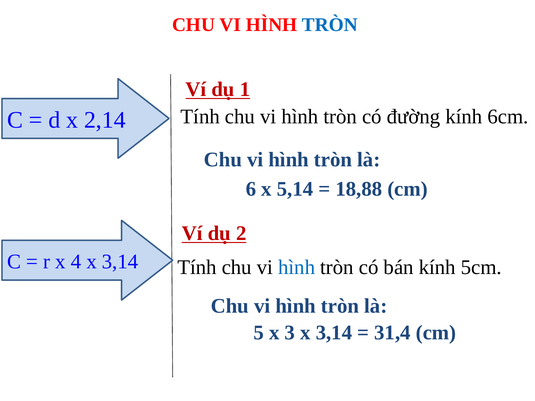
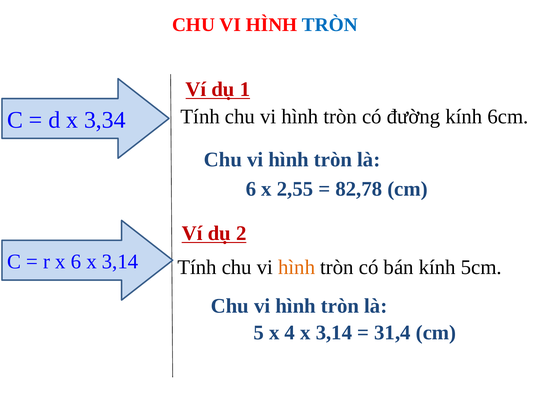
2,14: 2,14 -> 3,34 (105, 120)
5,14: 5,14 -> 2,55 (295, 189)
18,88: 18,88 -> 82,78 (359, 189)
x 4: 4 -> 6 (76, 262)
hình colour: blue -> orange (297, 268)
3: 3 -> 4 (290, 333)
